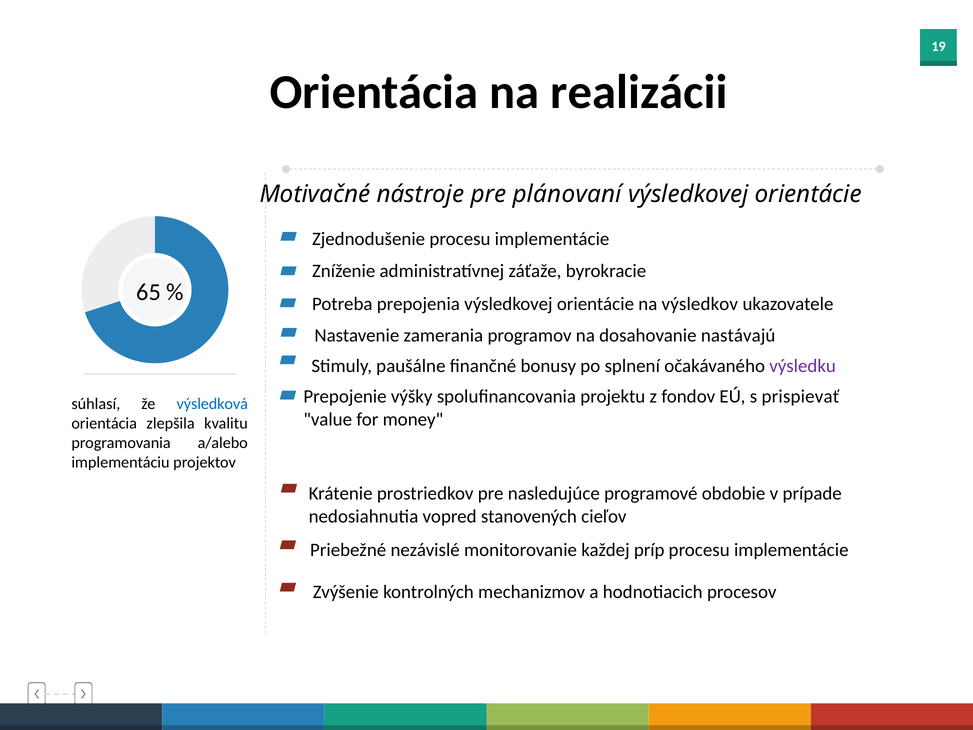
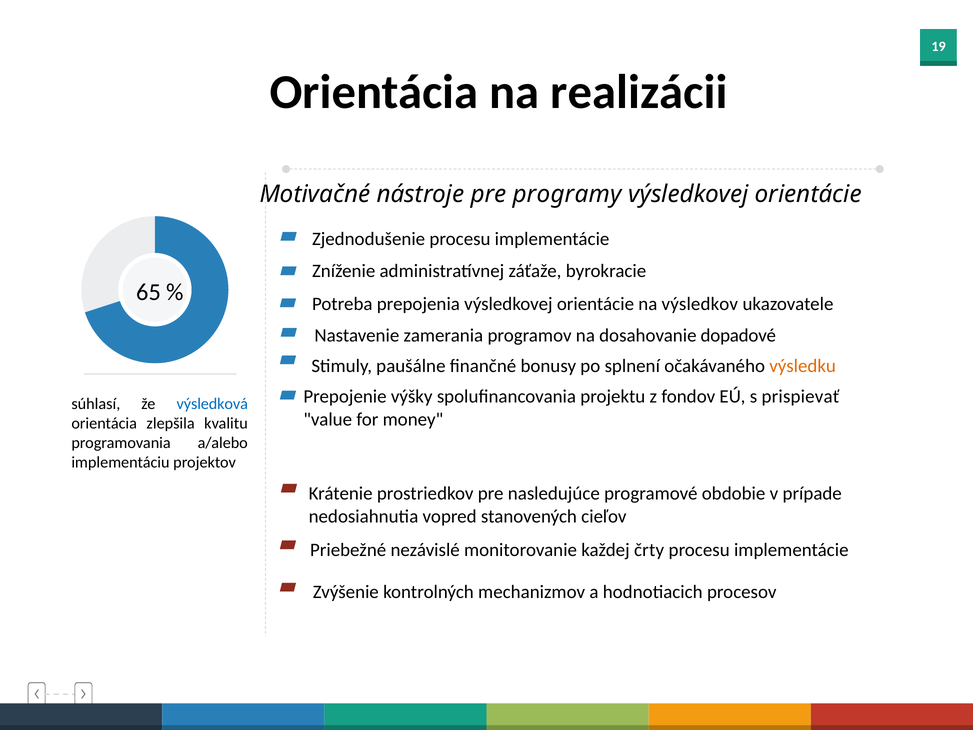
plánovaní: plánovaní -> programy (567, 194)
nastávajú: nastávajú -> dopadové (738, 335)
výsledku colour: purple -> orange (803, 366)
príp: príp -> črty (649, 550)
